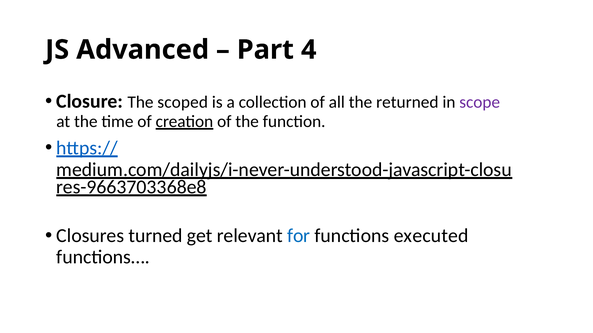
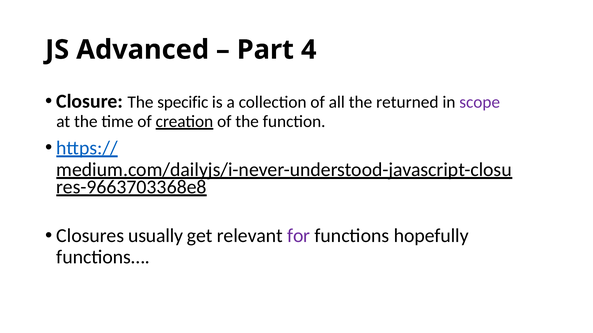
scoped: scoped -> specific (183, 102)
turned: turned -> usually (156, 236)
for colour: blue -> purple (299, 236)
executed: executed -> hopefully (431, 236)
